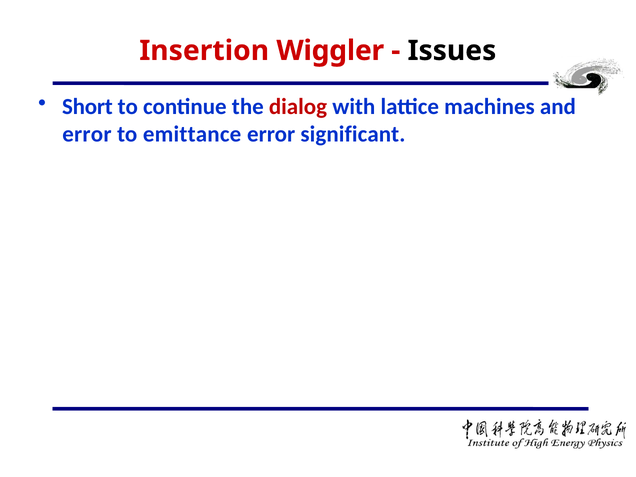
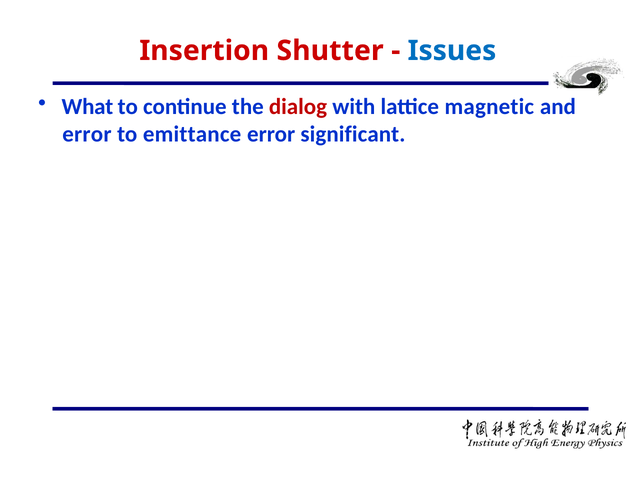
Wiggler: Wiggler -> Shutter (330, 51)
Issues colour: black -> blue (452, 51)
Short: Short -> What (87, 107)
machines: machines -> magnetic (489, 107)
